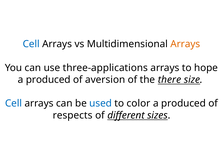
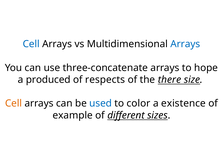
Arrays colour: orange -> blue (185, 44)
three-applications: three-applications -> three-concatenate (105, 68)
aversion: aversion -> respects (105, 80)
Cell colour: blue -> orange (13, 104)
produced: produced -> existence (183, 104)
respects: respects -> example (73, 115)
